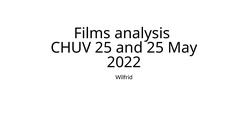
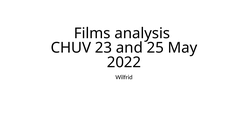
CHUV 25: 25 -> 23 (104, 48)
